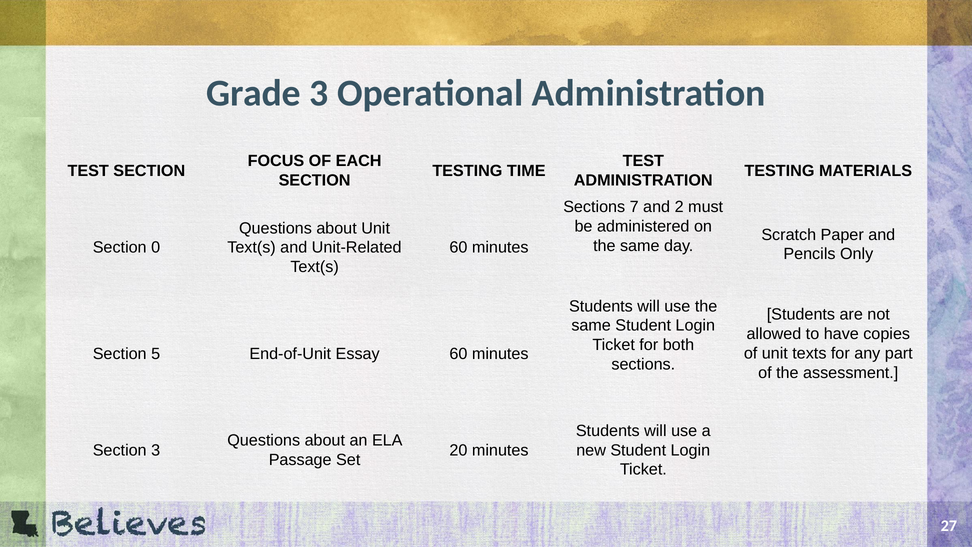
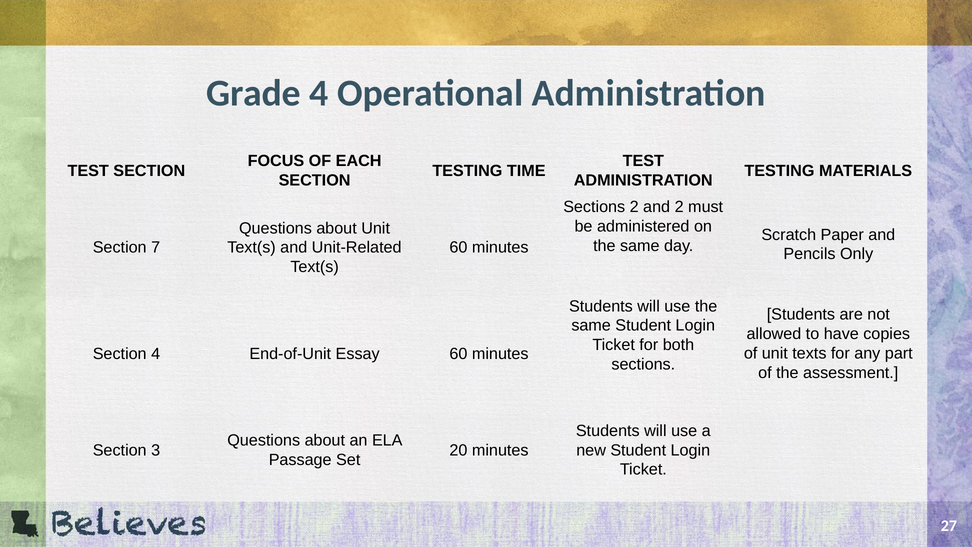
Grade 3: 3 -> 4 (319, 93)
Sections 7: 7 -> 2 (634, 207)
0: 0 -> 7 (156, 248)
Section 5: 5 -> 4 (156, 354)
